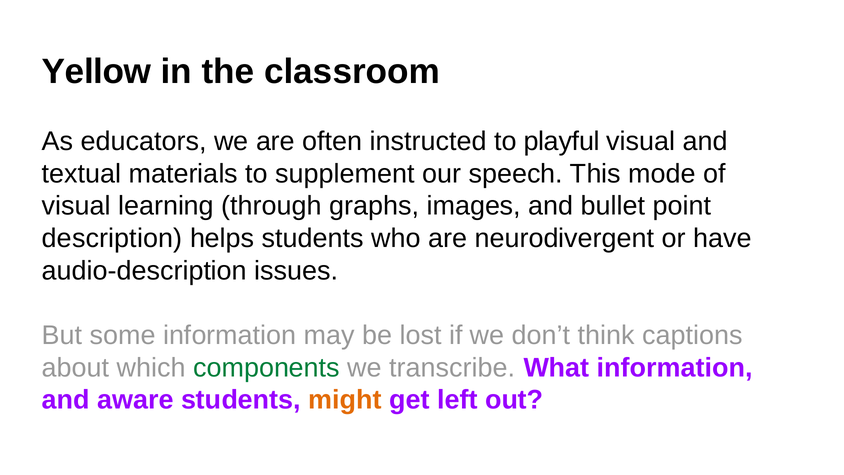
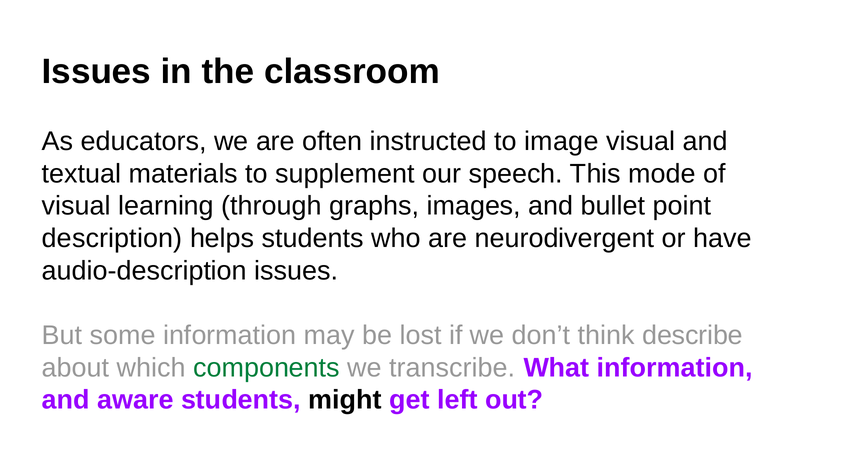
Yellow: Yellow -> Issues (96, 71)
playful: playful -> image (561, 141)
captions: captions -> describe (693, 335)
might colour: orange -> black (345, 400)
